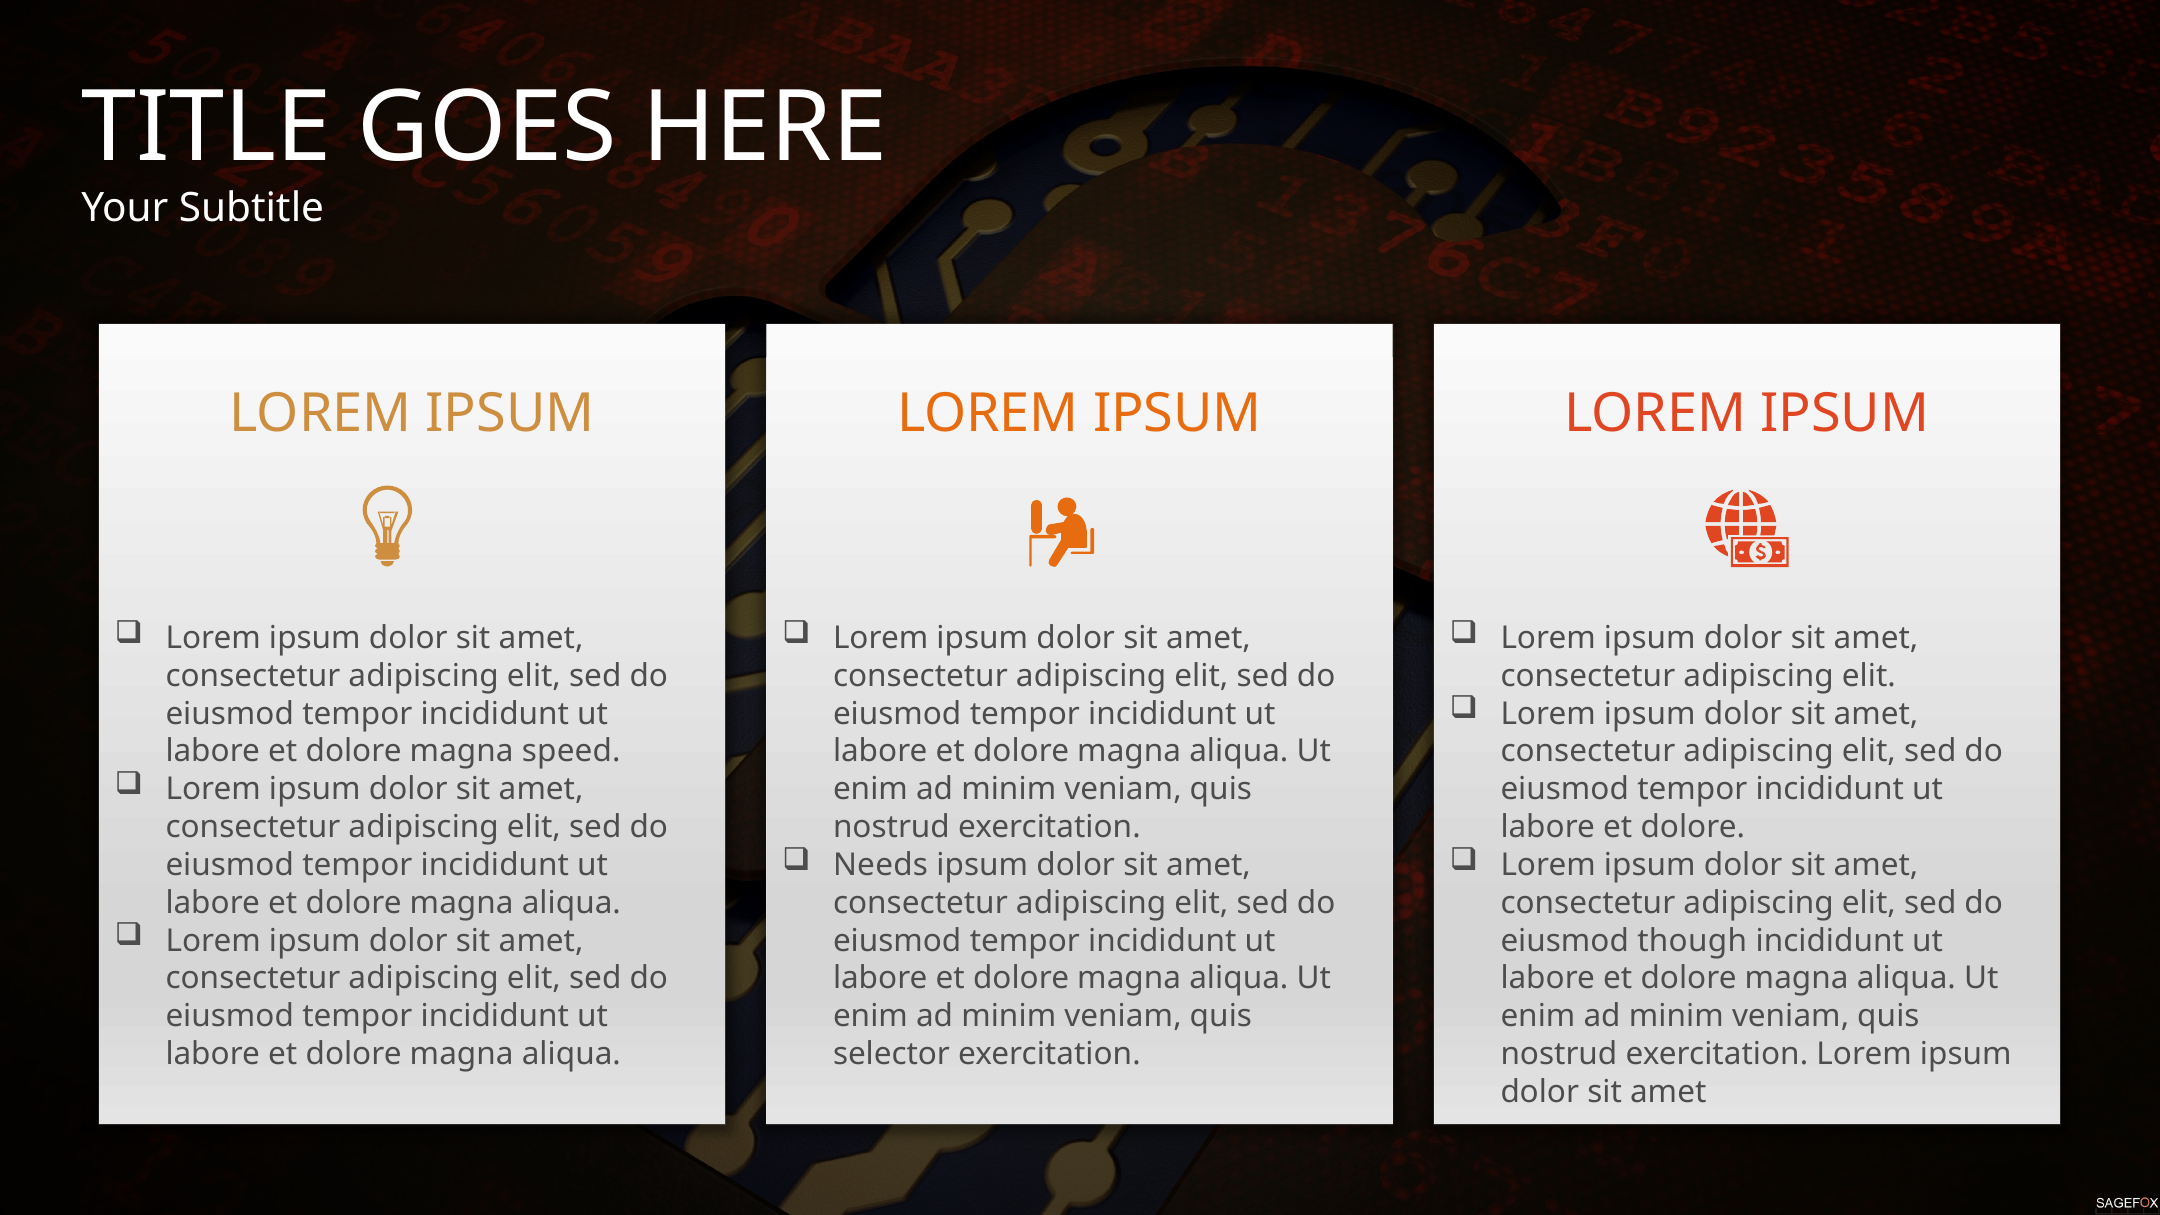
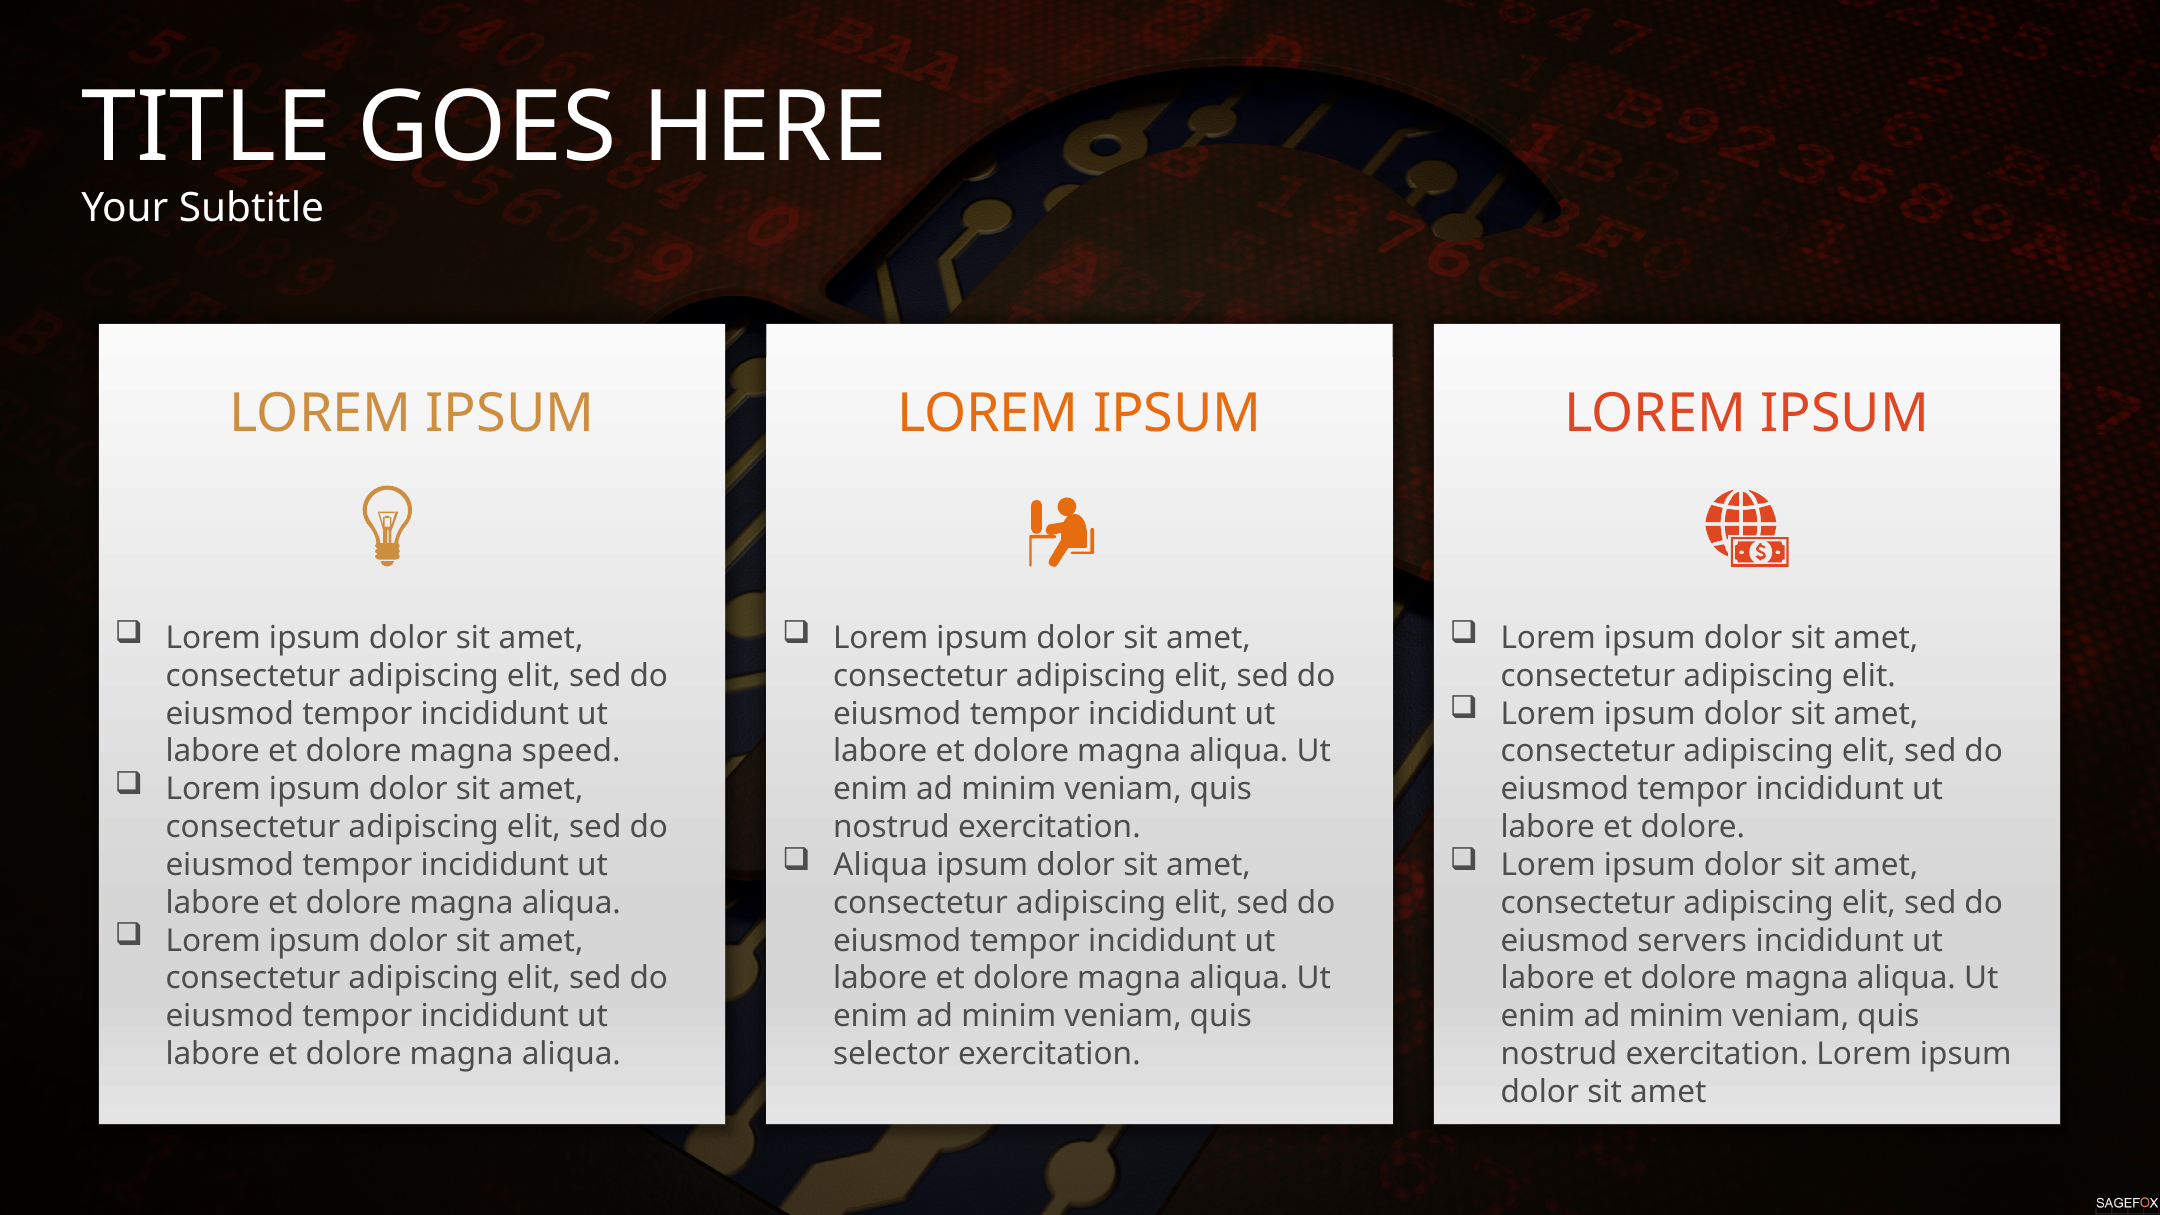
Needs: Needs -> Aliqua (880, 865)
though: though -> servers (1692, 941)
